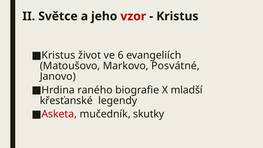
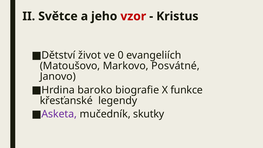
Kristus: Kristus -> Dětství (58, 55)
6: 6 -> 0 (121, 55)
raného: raného -> baroko (95, 90)
mladší: mladší -> funkce (187, 90)
Asketa colour: red -> purple (59, 114)
